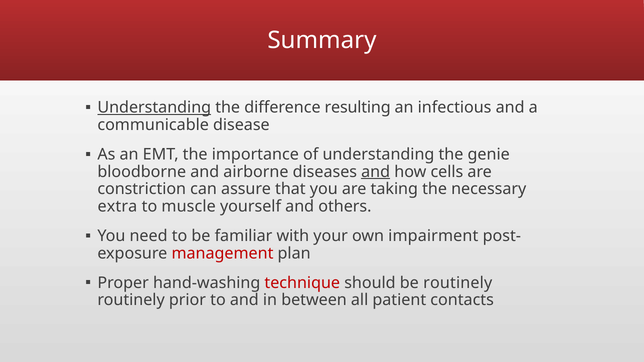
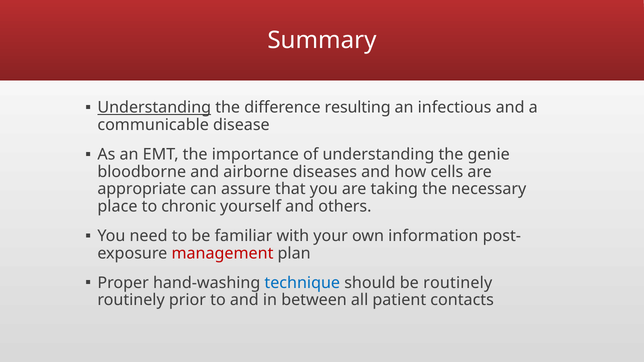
and underline: present -> none (376, 172)
constriction: constriction -> appropriate (142, 189)
extra: extra -> place (117, 207)
muscle: muscle -> chronic (189, 207)
impairment: impairment -> information (433, 236)
technique colour: red -> blue (302, 283)
